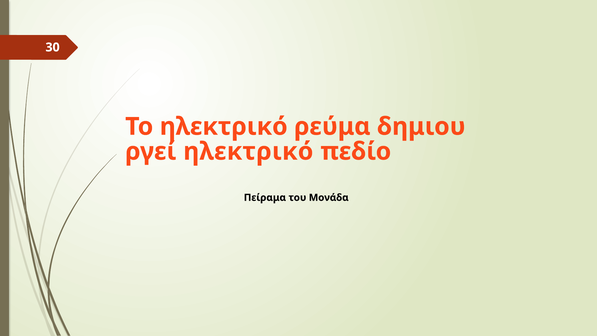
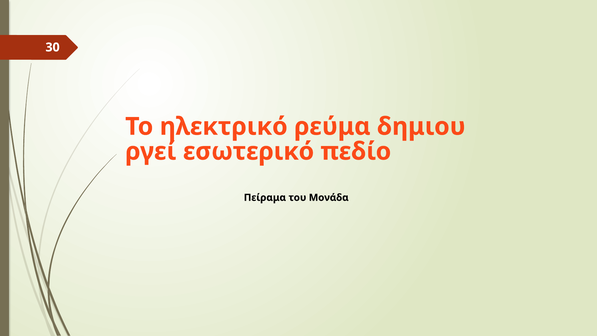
ηλεκτρικό: ηλεκτρικό -> εσωτερικό (249, 151)
